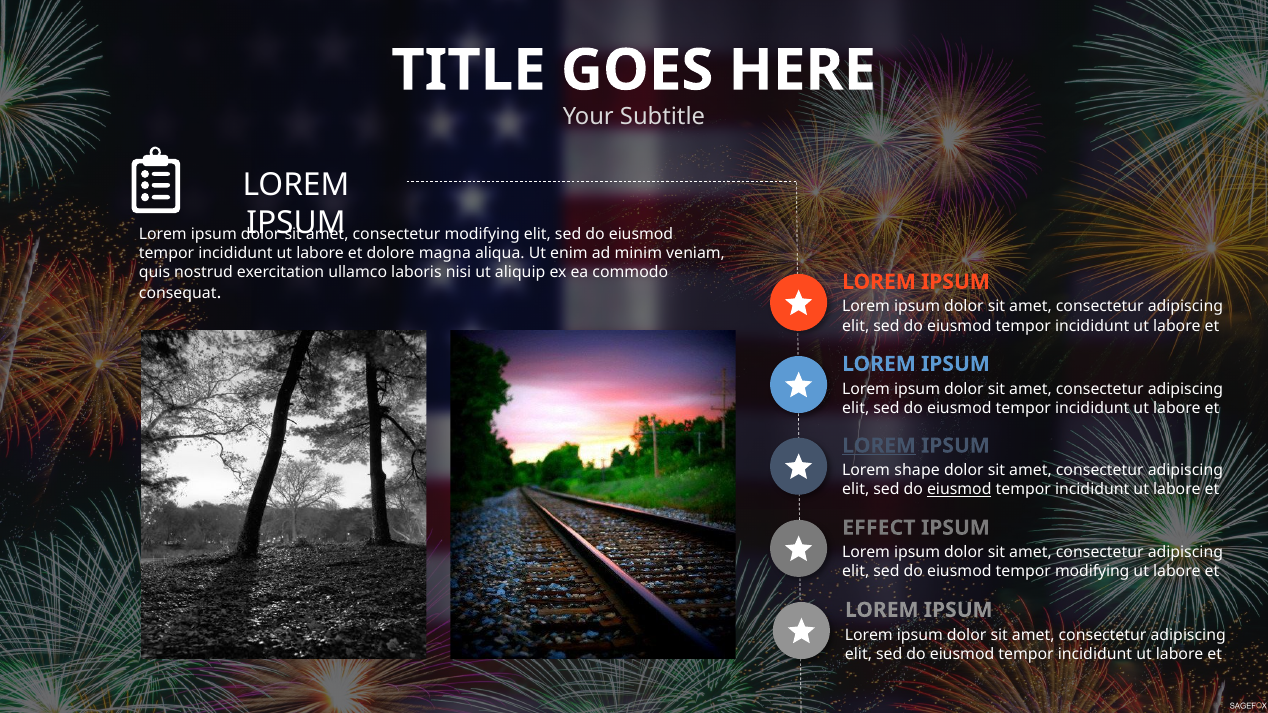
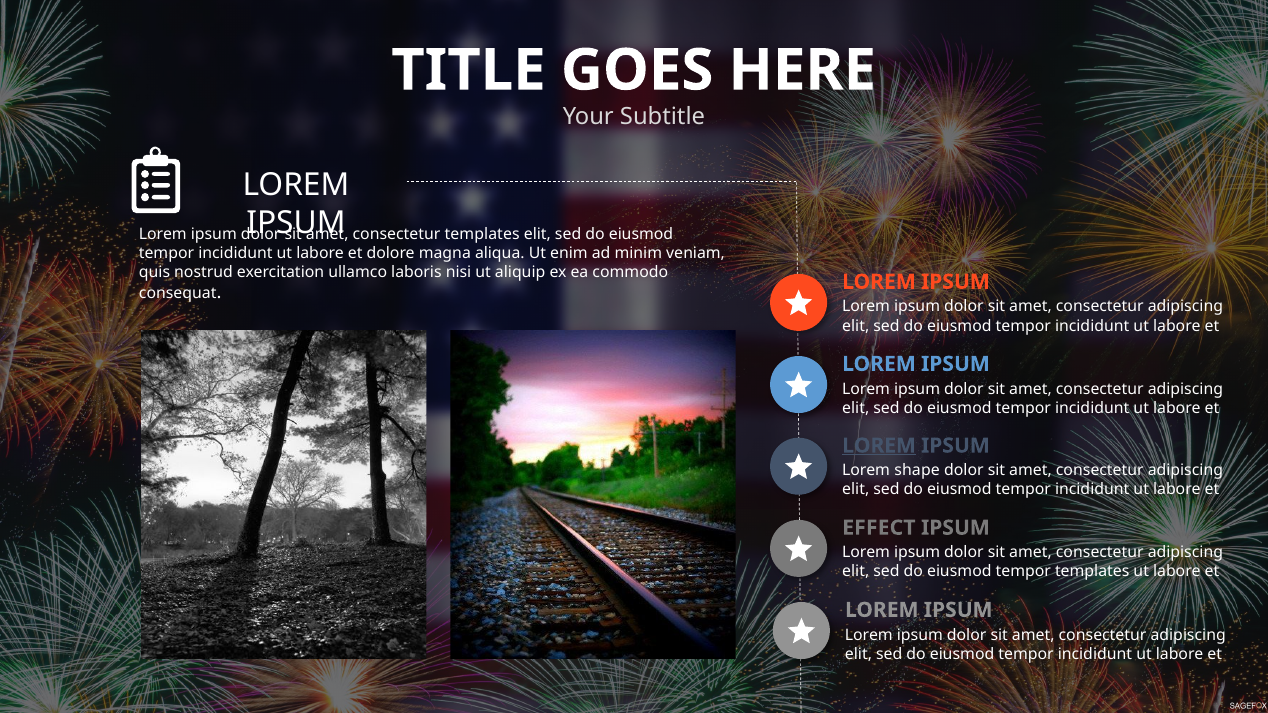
consectetur modifying: modifying -> templates (482, 234)
eiusmod underline: present -> none (959, 490)
tempor modifying: modifying -> templates (1092, 572)
